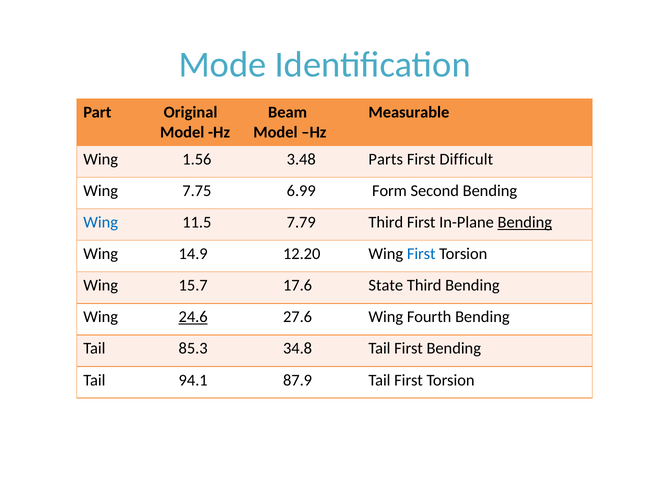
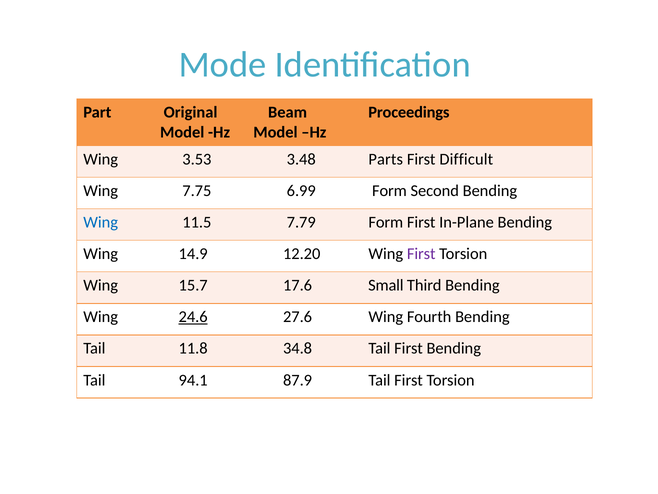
Measurable: Measurable -> Proceedings (409, 112)
1.56: 1.56 -> 3.53 (197, 159)
7.79 Third: Third -> Form (386, 222)
Bending underline: present -> none (525, 222)
First colour: blue -> purple (421, 254)
State: State -> Small (386, 285)
85.3: 85.3 -> 11.8 (193, 348)
